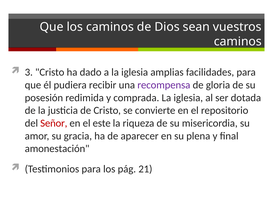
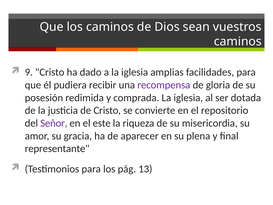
3: 3 -> 9 (29, 72)
Señor colour: red -> purple (54, 123)
amonestación: amonestación -> representante (57, 148)
21: 21 -> 13 (145, 169)
